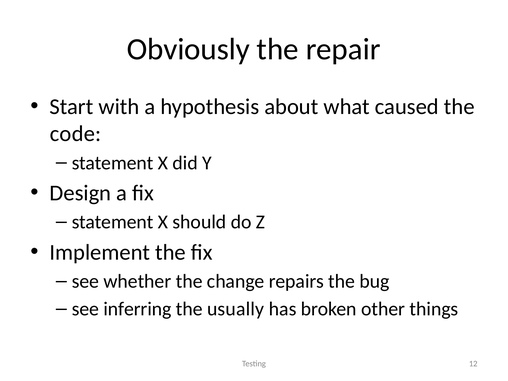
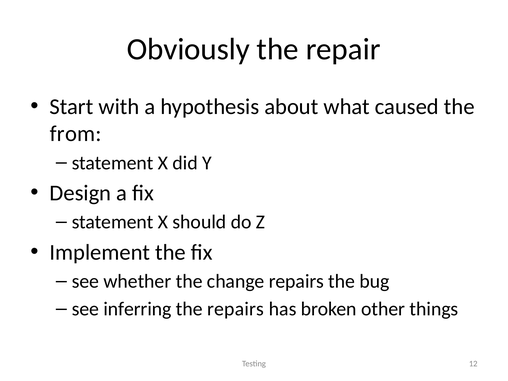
code: code -> from (76, 134)
the usually: usually -> repairs (236, 309)
